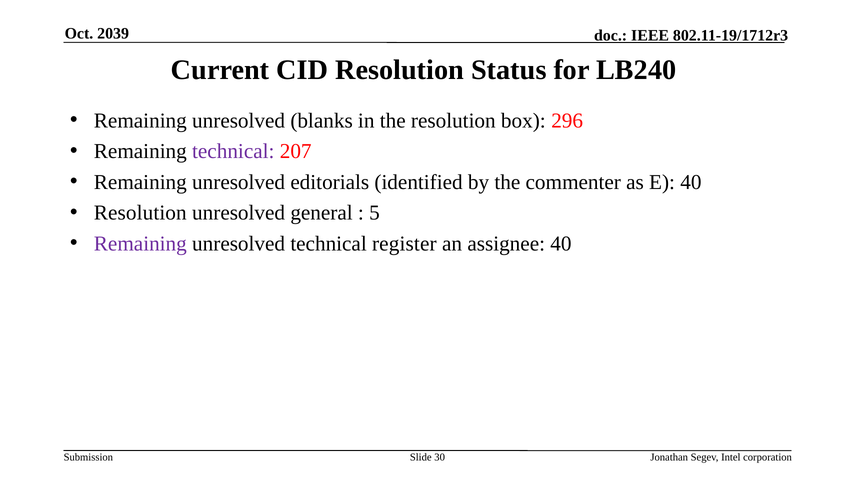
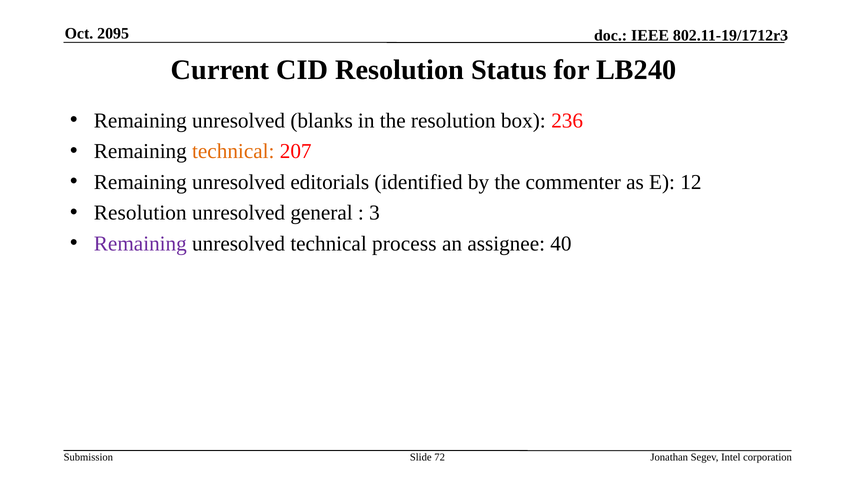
2039: 2039 -> 2095 (113, 34)
296: 296 -> 236 (567, 121)
technical colour: purple -> orange (233, 151)
E 40: 40 -> 12 (691, 182)
5: 5 -> 3 (374, 213)
register: register -> process (404, 244)
30: 30 -> 72 (440, 457)
